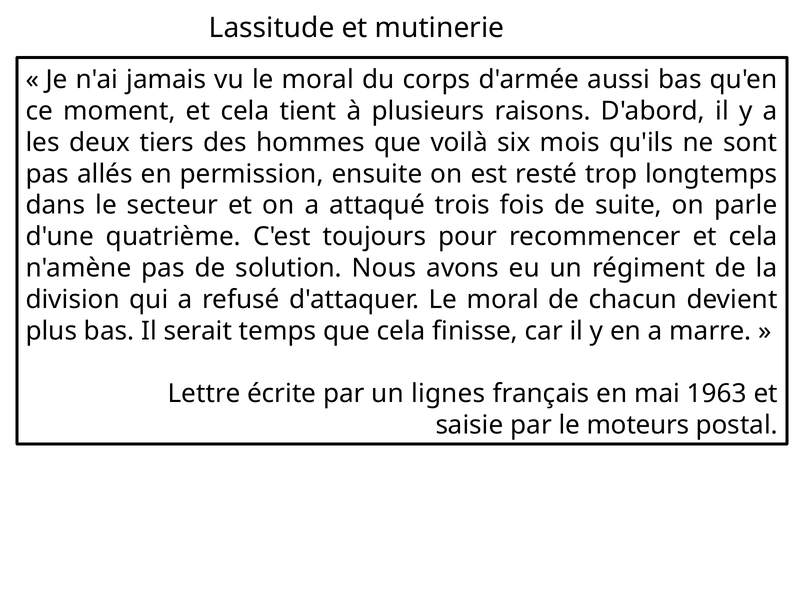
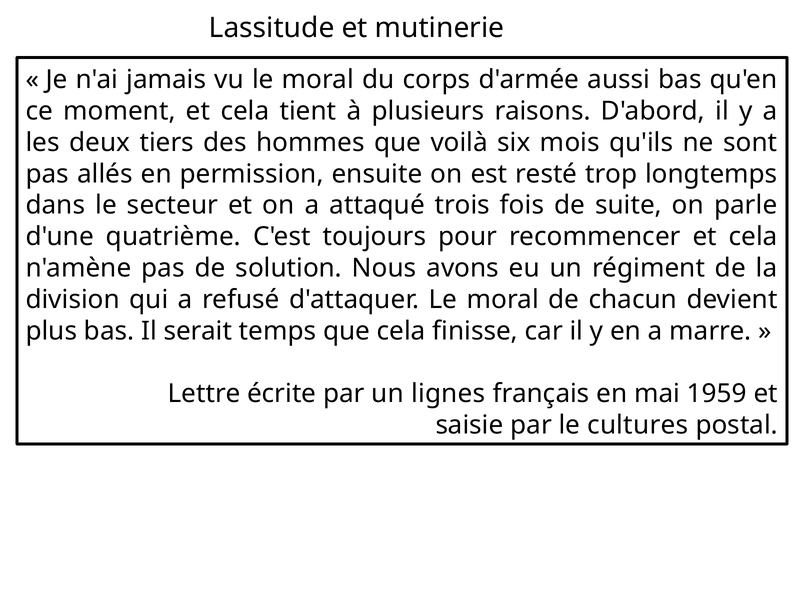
1963: 1963 -> 1959 (717, 394)
moteurs: moteurs -> cultures (638, 425)
